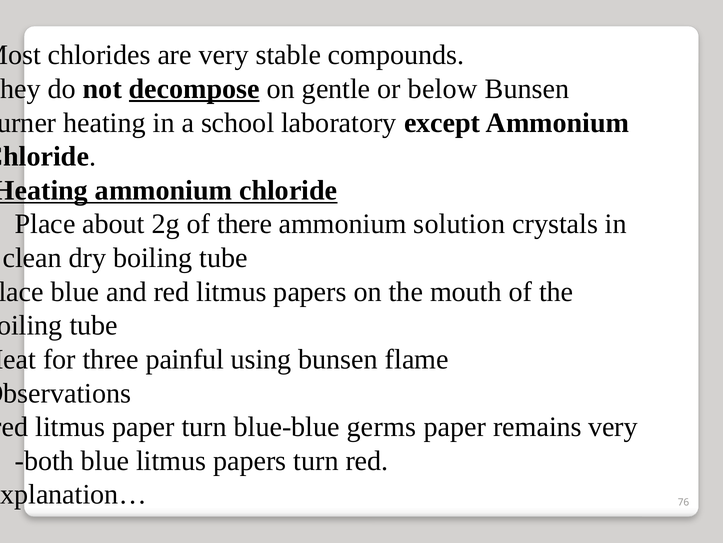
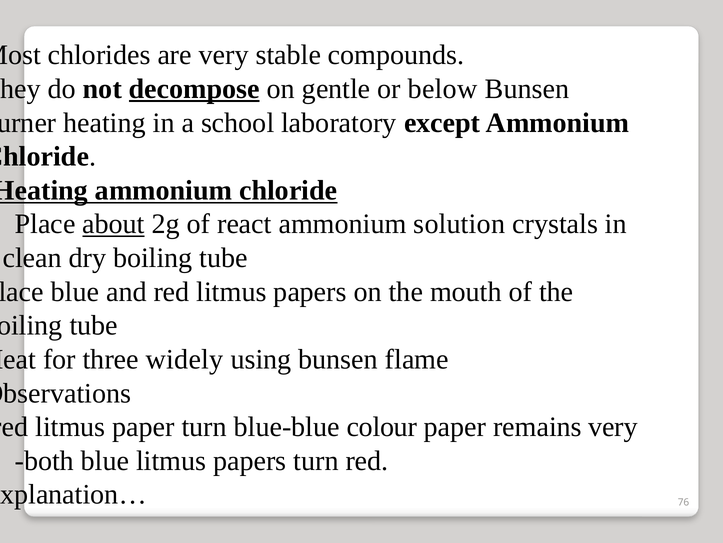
about underline: none -> present (114, 224)
there: there -> react (244, 224)
painful: painful -> widely (185, 359)
germs: germs -> colour (382, 426)
